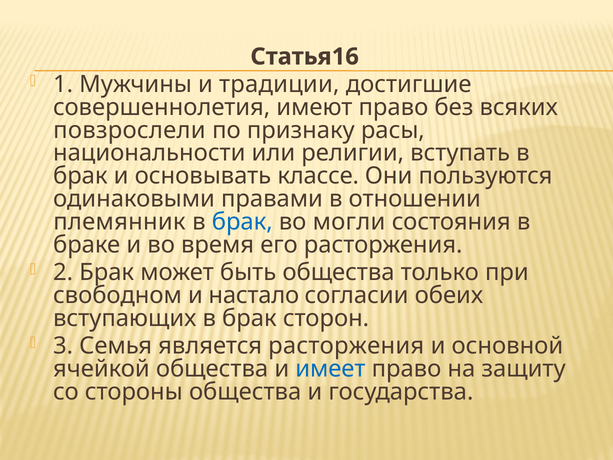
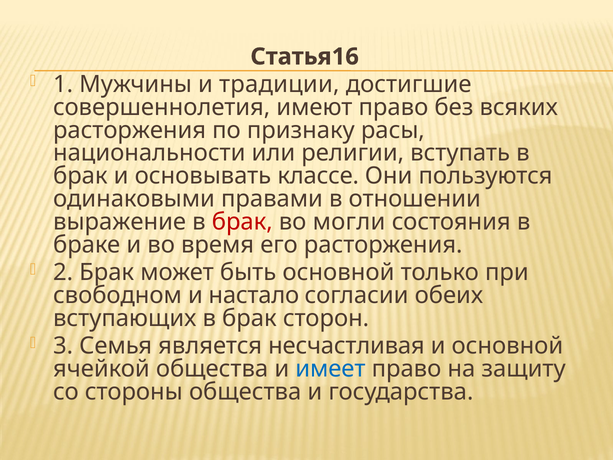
повзрослели: повзрослели -> расторжения (130, 130)
племянник: племянник -> выражение (120, 222)
брак colour: blue -> red (242, 222)
быть общества: общества -> основной (338, 272)
является расторжения: расторжения -> несчастливая (346, 346)
